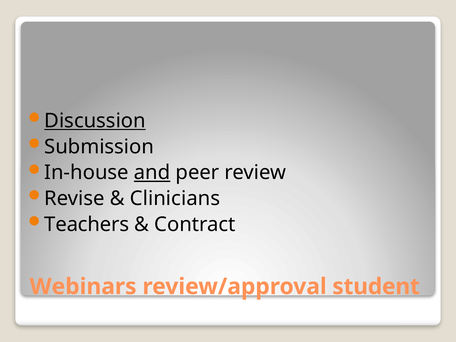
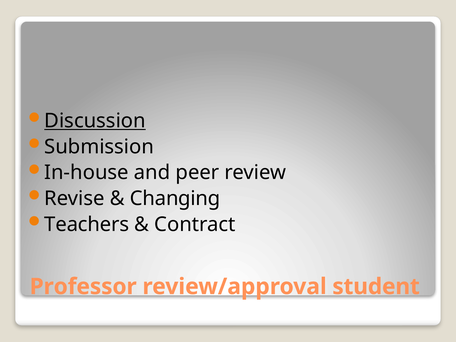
and underline: present -> none (152, 173)
Clinicians: Clinicians -> Changing (175, 199)
Webinars: Webinars -> Professor (83, 287)
